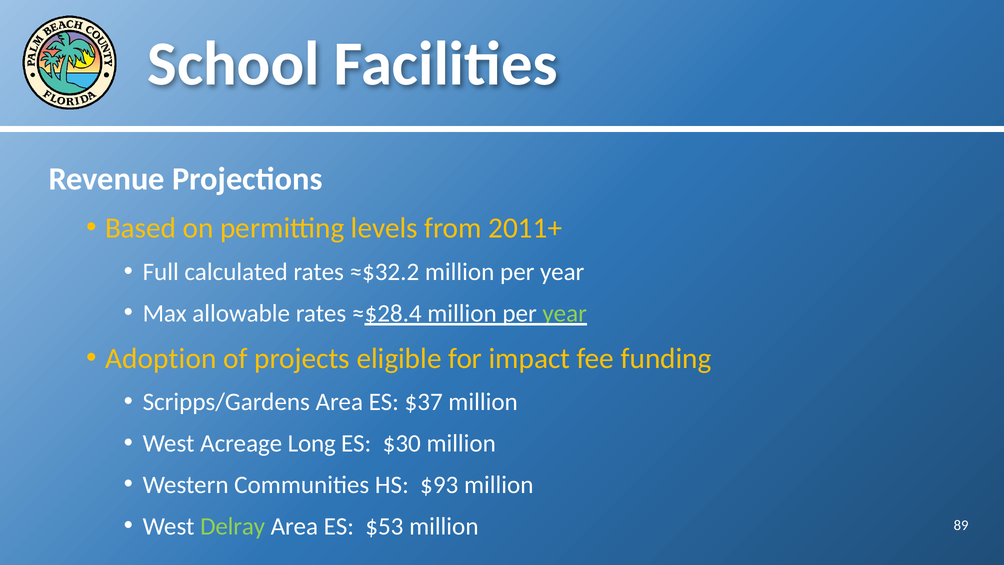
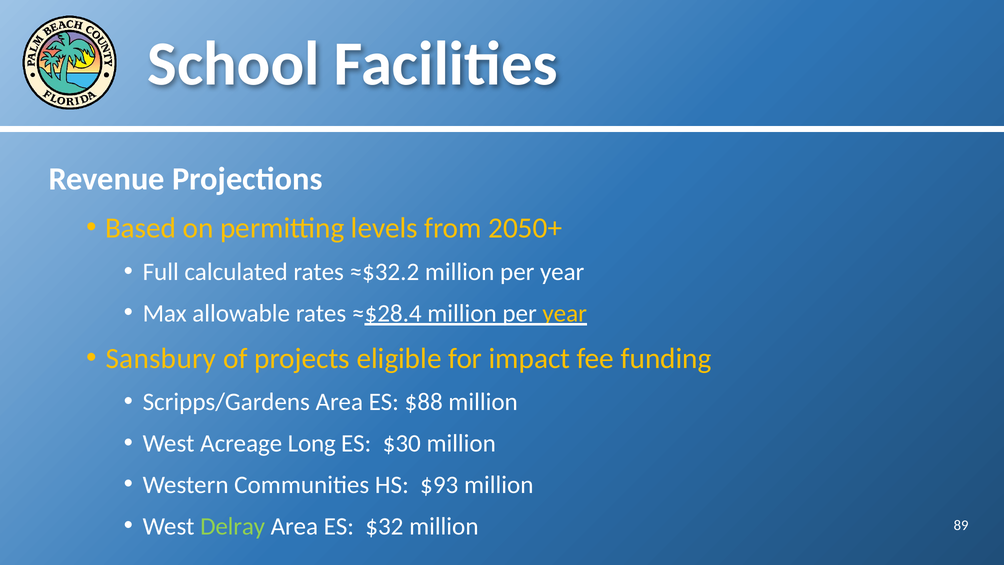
2011+: 2011+ -> 2050+ (525, 228)
year colour: light green -> yellow (565, 313)
Adoption: Adoption -> Sansbury (161, 358)
$37: $37 -> $88 (424, 402)
$53: $53 -> $32 (384, 526)
